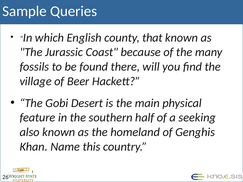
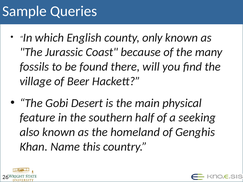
that: that -> only (152, 38)
